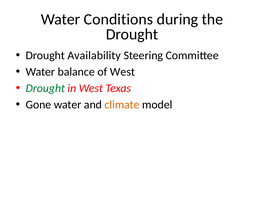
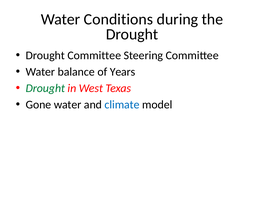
Drought Availability: Availability -> Committee (94, 55)
of West: West -> Years (123, 72)
climate colour: orange -> blue (122, 105)
